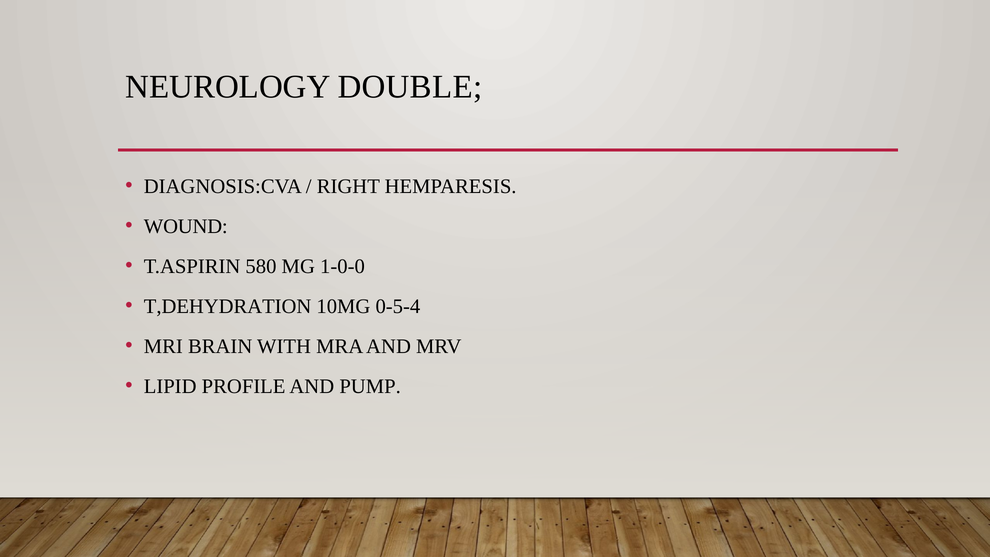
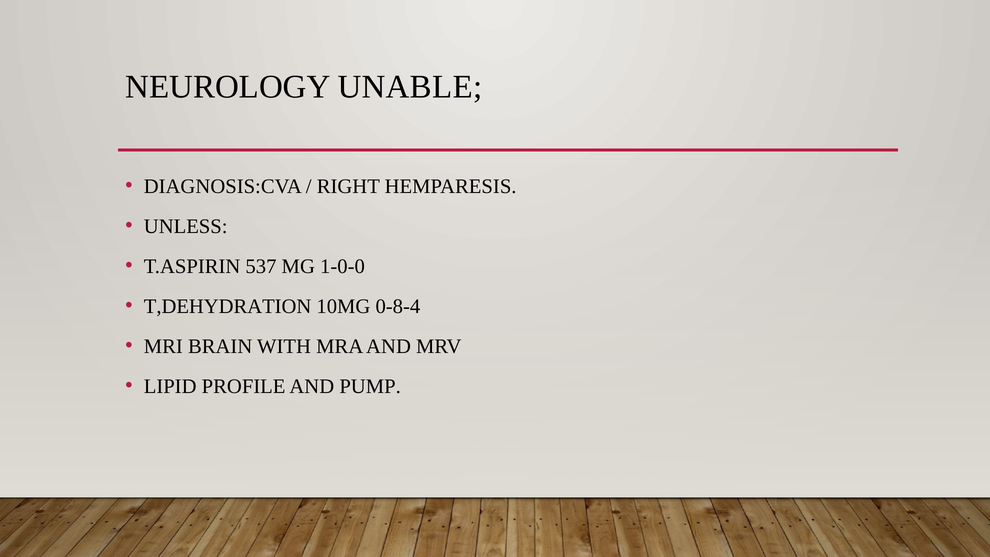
DOUBLE: DOUBLE -> UNABLE (410, 87)
WOUND: WOUND -> UNLESS (186, 226)
580: 580 -> 537 (261, 266)
0-5-4: 0-5-4 -> 0-8-4 (398, 306)
